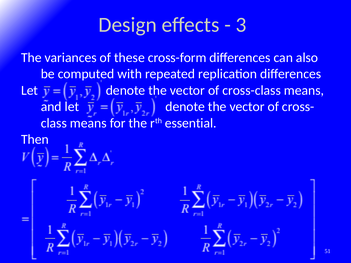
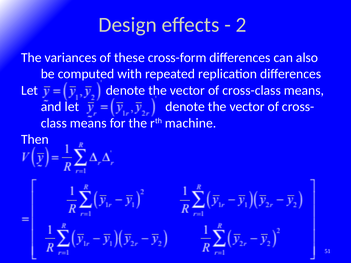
3: 3 -> 2 (241, 25)
essential: essential -> machine (191, 123)
